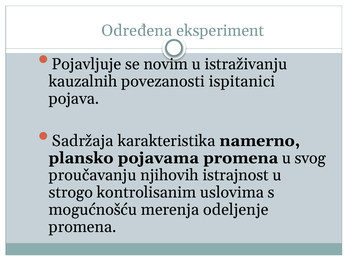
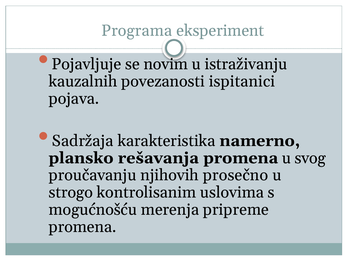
Određena: Određena -> Programa (137, 31)
pojavama: pojavama -> rešavanja (158, 158)
istrajnost: istrajnost -> prosečno (236, 175)
odeljenje: odeljenje -> pripreme (236, 210)
